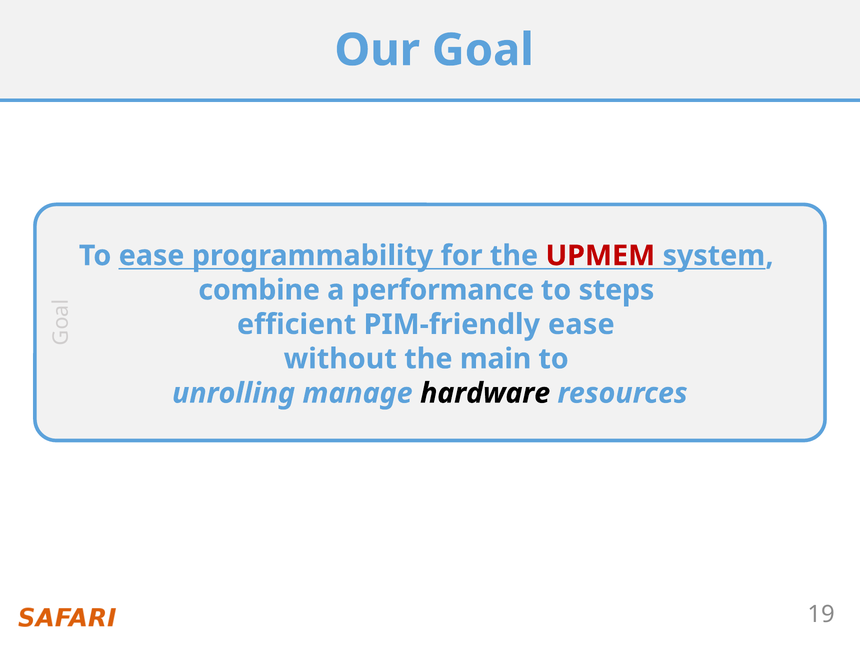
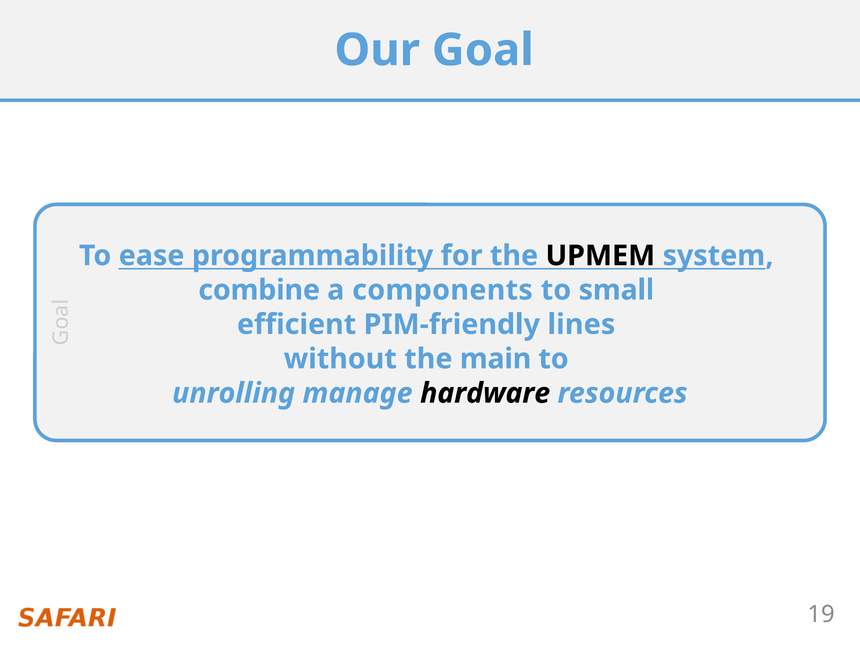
UPMEM colour: red -> black (600, 256)
performance: performance -> components (442, 290)
steps: steps -> small (616, 290)
PIM-friendly ease: ease -> lines (581, 324)
